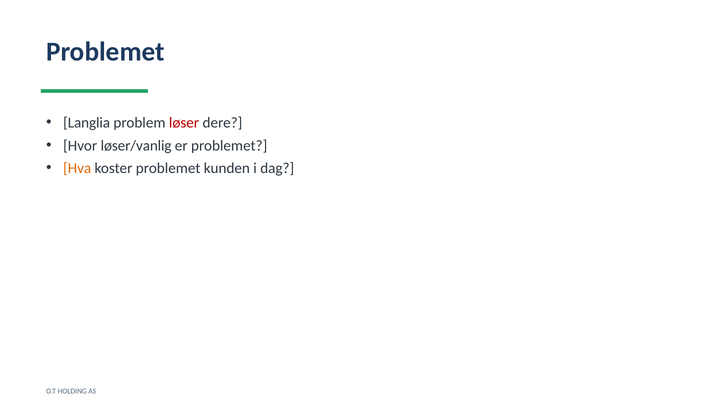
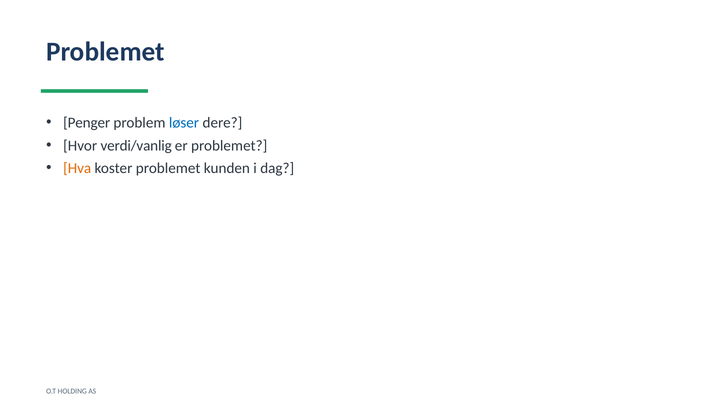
Langlia: Langlia -> Penger (87, 123)
løser colour: red -> blue (184, 123)
løser/vanlig: løser/vanlig -> verdi/vanlig (136, 146)
